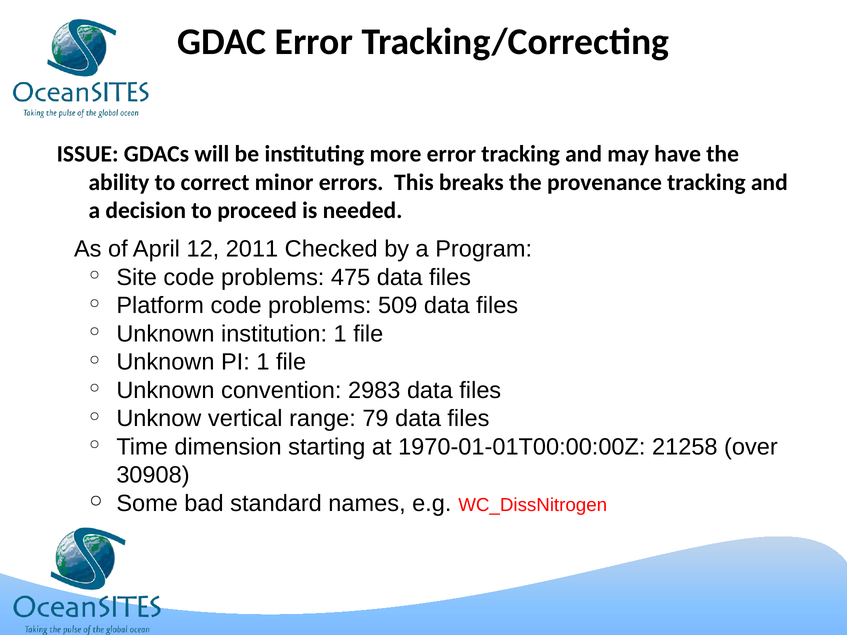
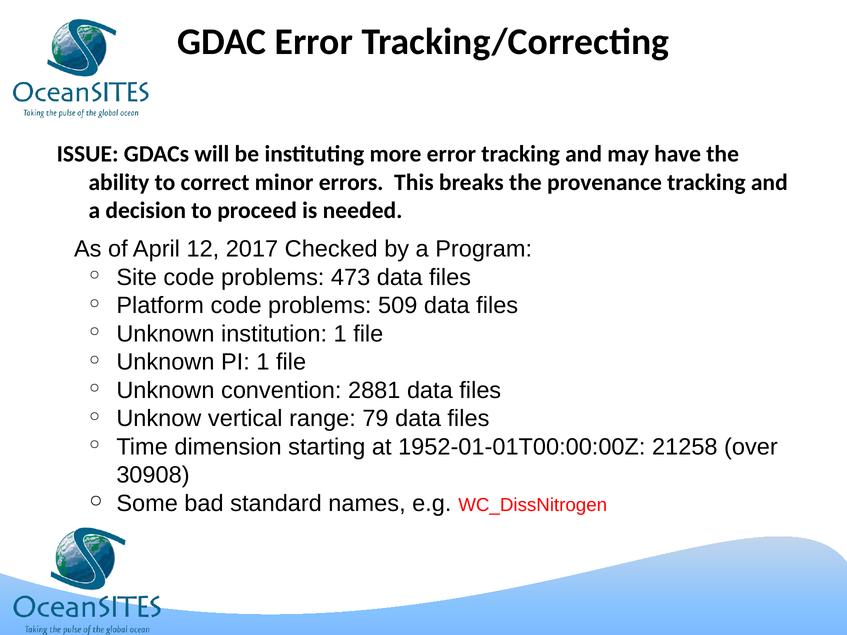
2011: 2011 -> 2017 (252, 249)
475: 475 -> 473 (351, 278)
2983: 2983 -> 2881 (374, 391)
1970-01-01T00:00:00Z: 1970-01-01T00:00:00Z -> 1952-01-01T00:00:00Z (522, 447)
